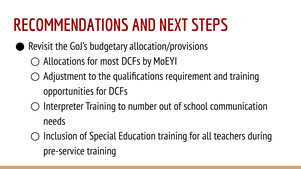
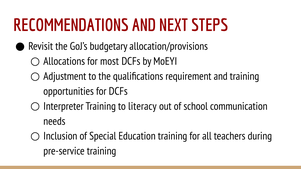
number: number -> literacy (142, 106)
